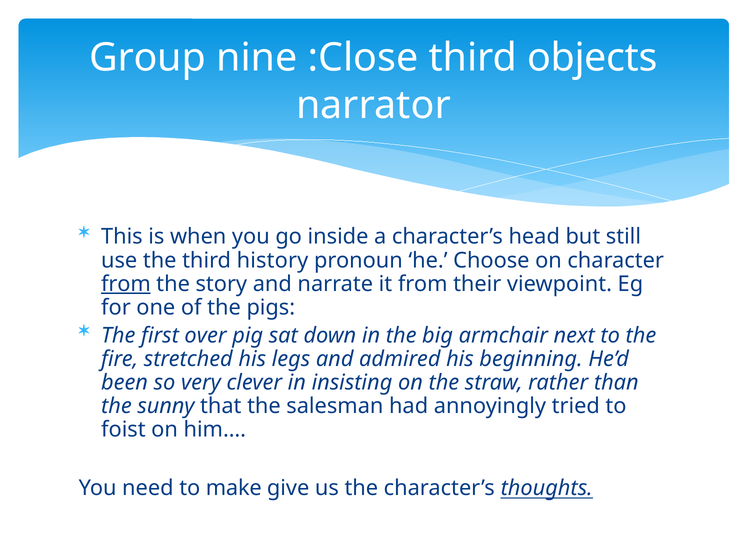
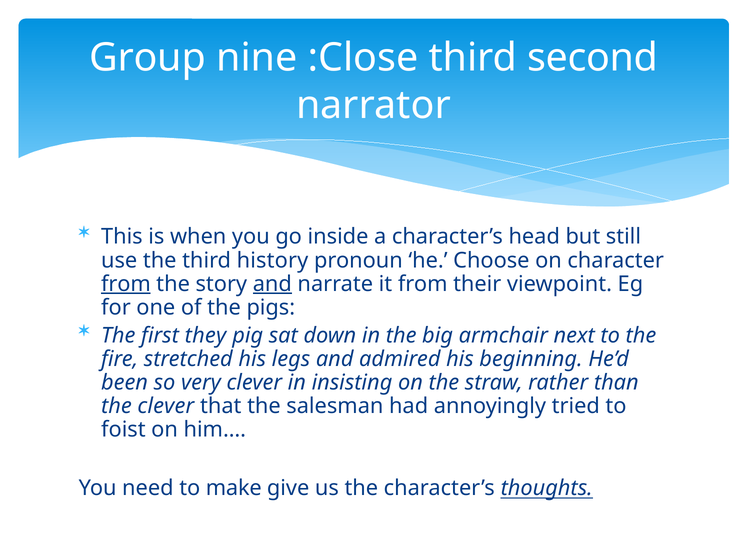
objects: objects -> second (592, 58)
and underline: none -> present (272, 284)
over: over -> they (205, 335)
the sunny: sunny -> clever (166, 406)
